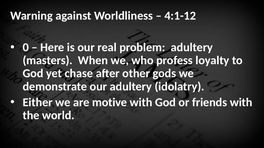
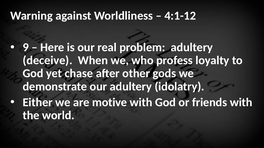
0: 0 -> 9 (26, 47)
masters: masters -> deceive (48, 61)
